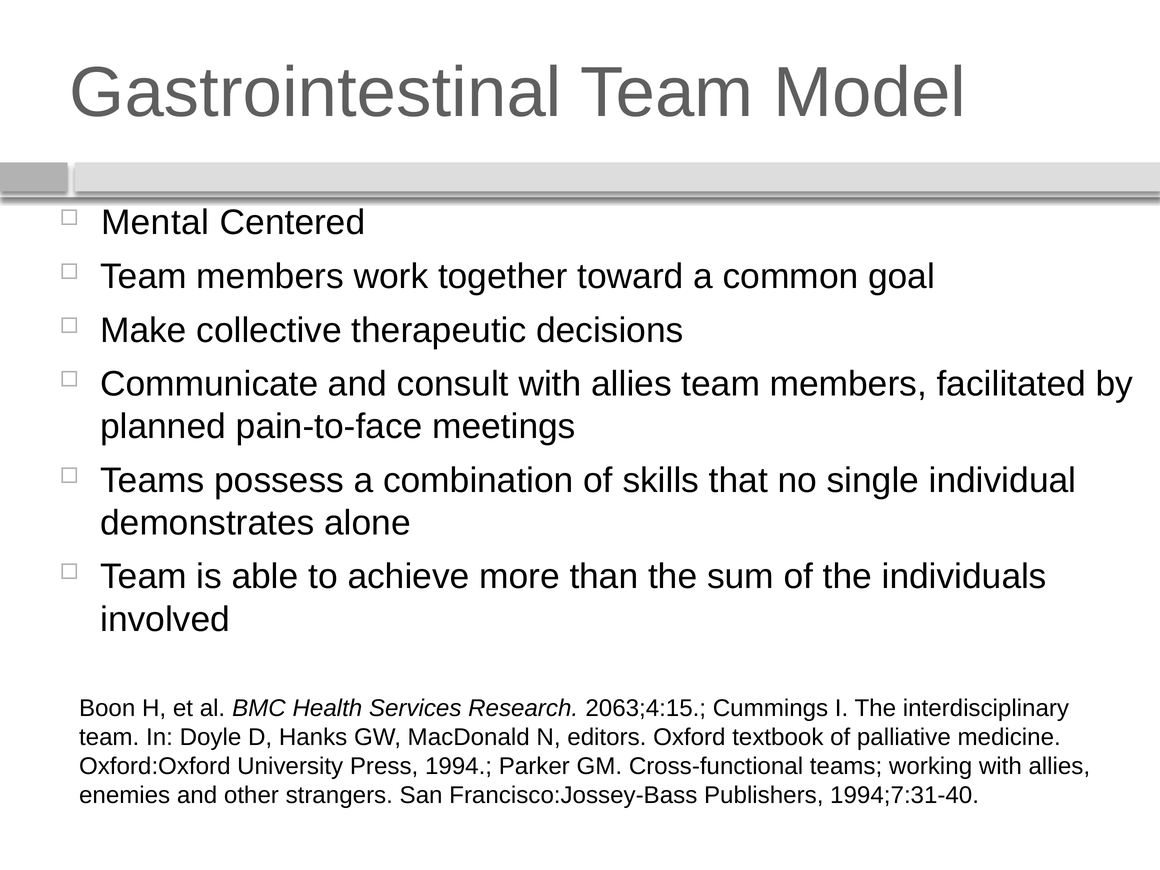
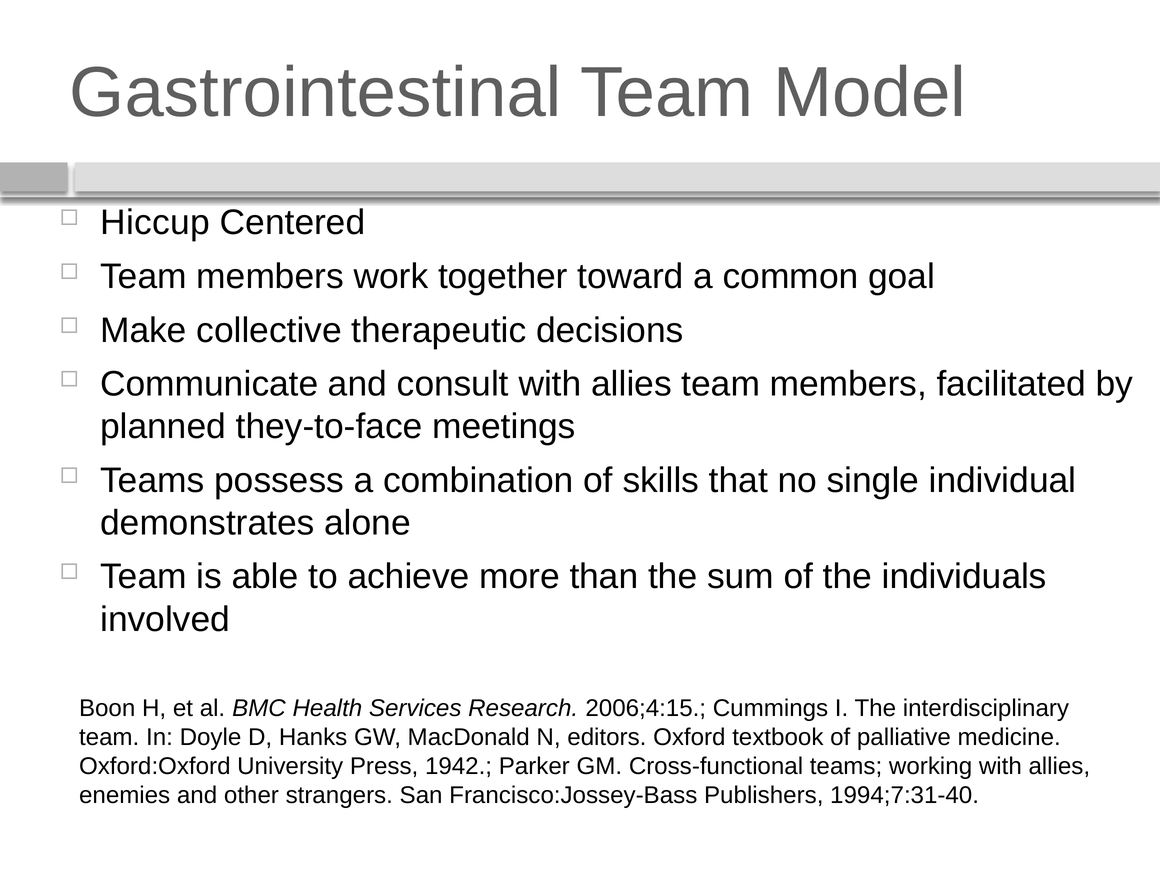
Mental: Mental -> Hiccup (155, 223)
pain-to-face: pain-to-face -> they-to-face (329, 427)
2063;4:15: 2063;4:15 -> 2006;4:15 (646, 708)
1994: 1994 -> 1942 (459, 766)
